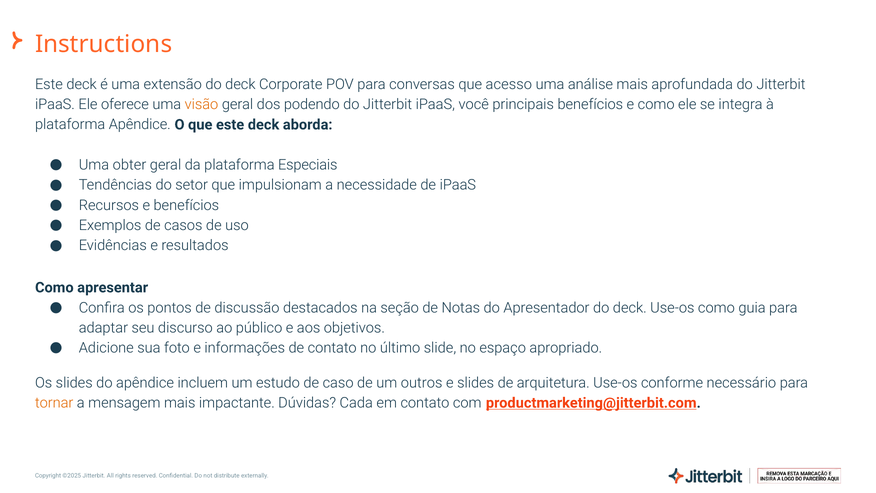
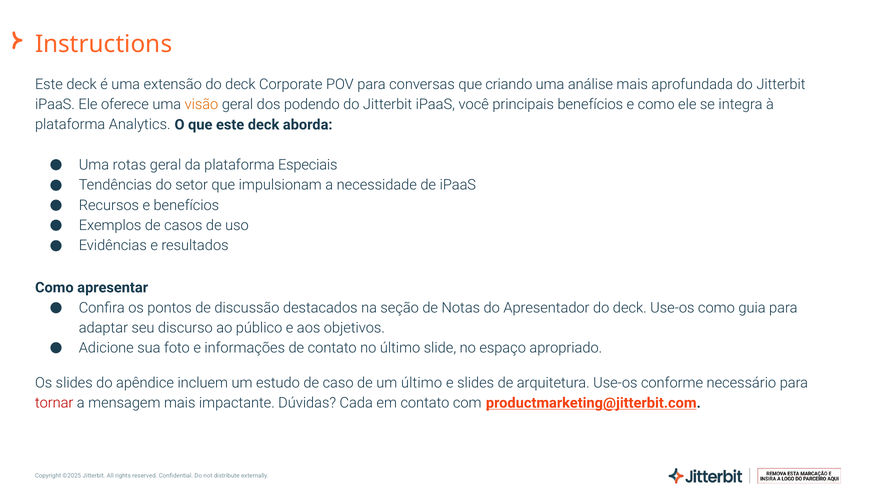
acesso: acesso -> criando (509, 84)
plataforma Apêndice: Apêndice -> Analytics (140, 125)
obter: obter -> rotas (129, 165)
um outros: outros -> último (422, 383)
tornar colour: orange -> red (54, 403)
